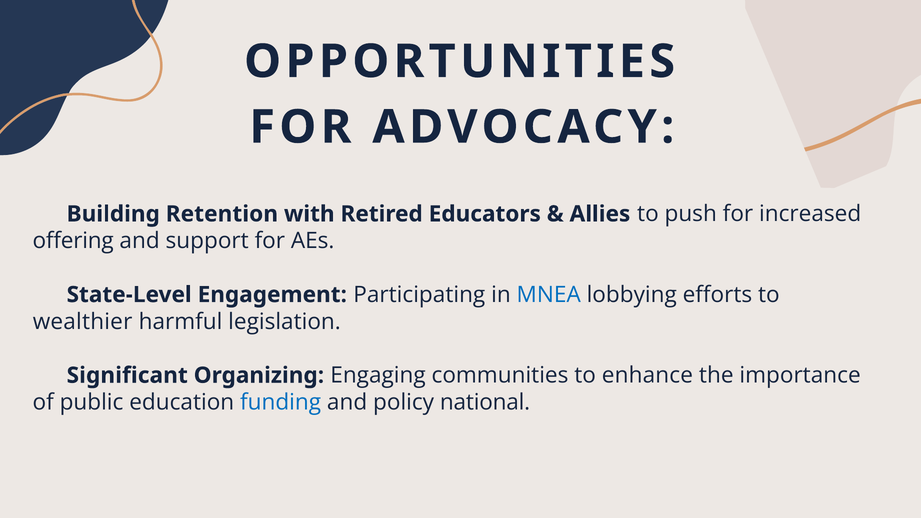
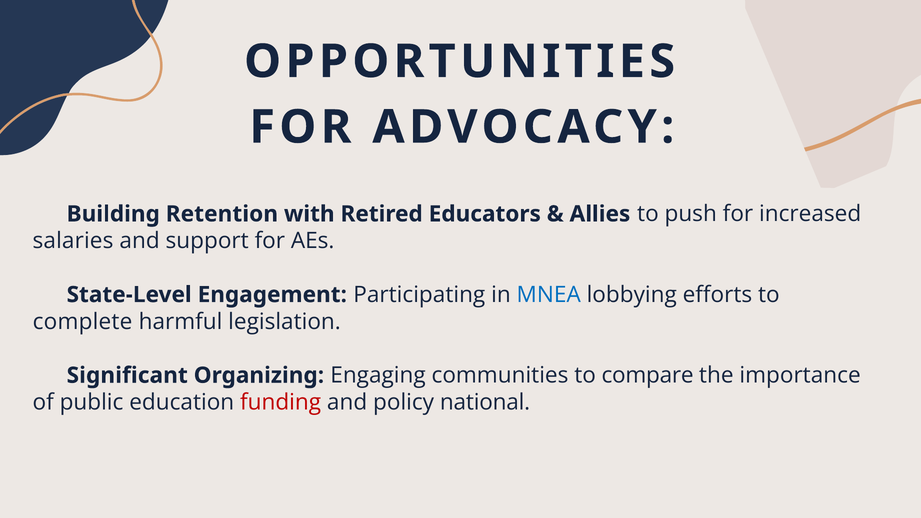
offering: offering -> salaries (73, 241)
wealthier: wealthier -> complete (83, 322)
enhance: enhance -> compare (648, 375)
funding colour: blue -> red (281, 402)
